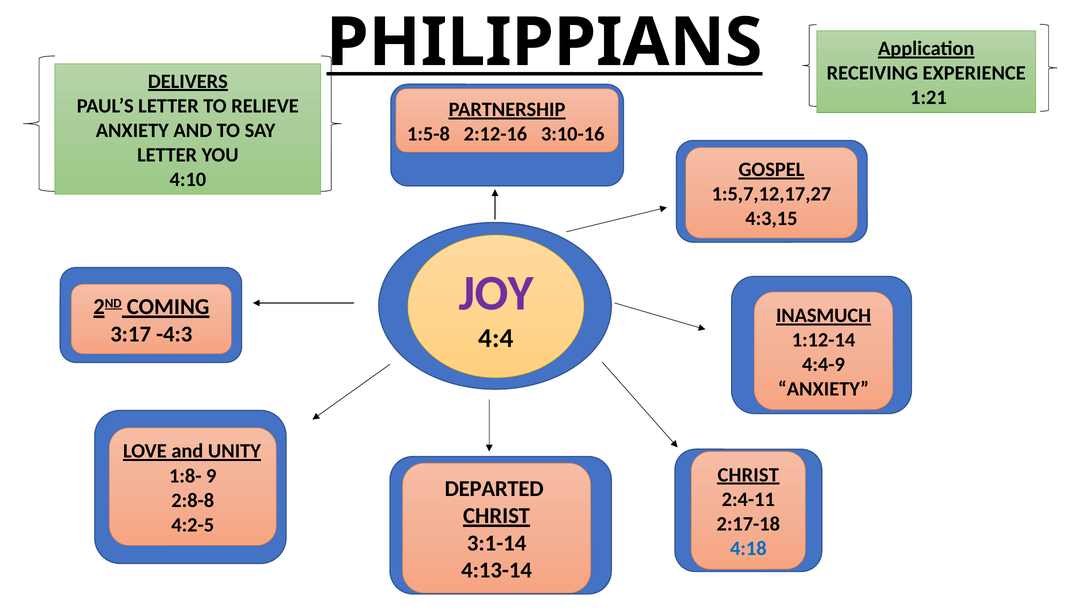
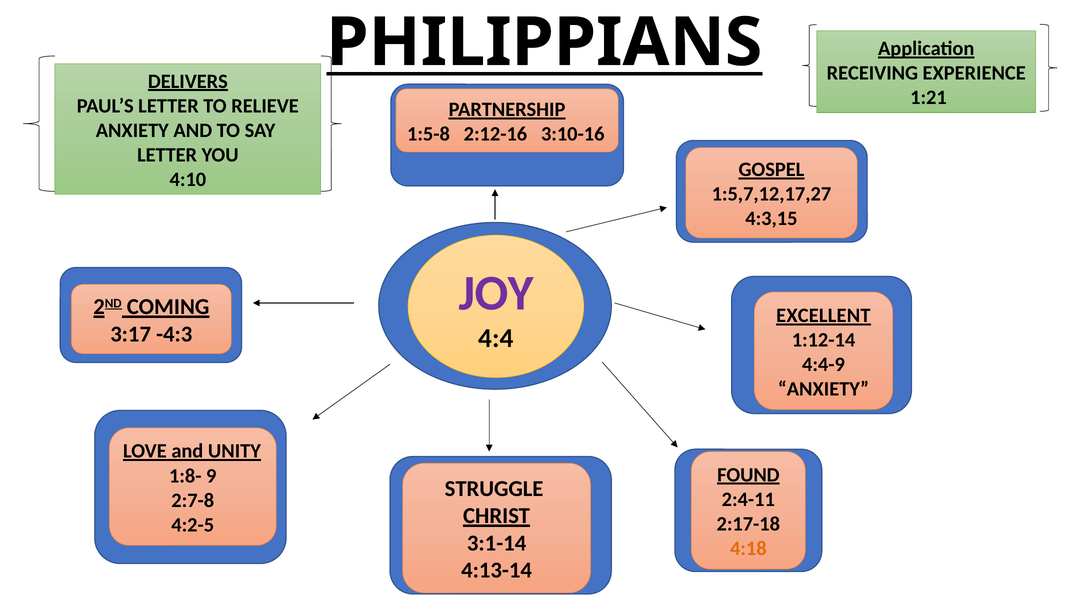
INASMUCH: INASMUCH -> EXCELLENT (823, 315)
CHRIST: CHRIST -> FOUND (748, 474)
DEPARTED: DEPARTED -> STRUGGLE (494, 488)
2:8-8: 2:8-8 -> 2:7-8 (193, 500)
4:18 colour: blue -> orange (748, 548)
